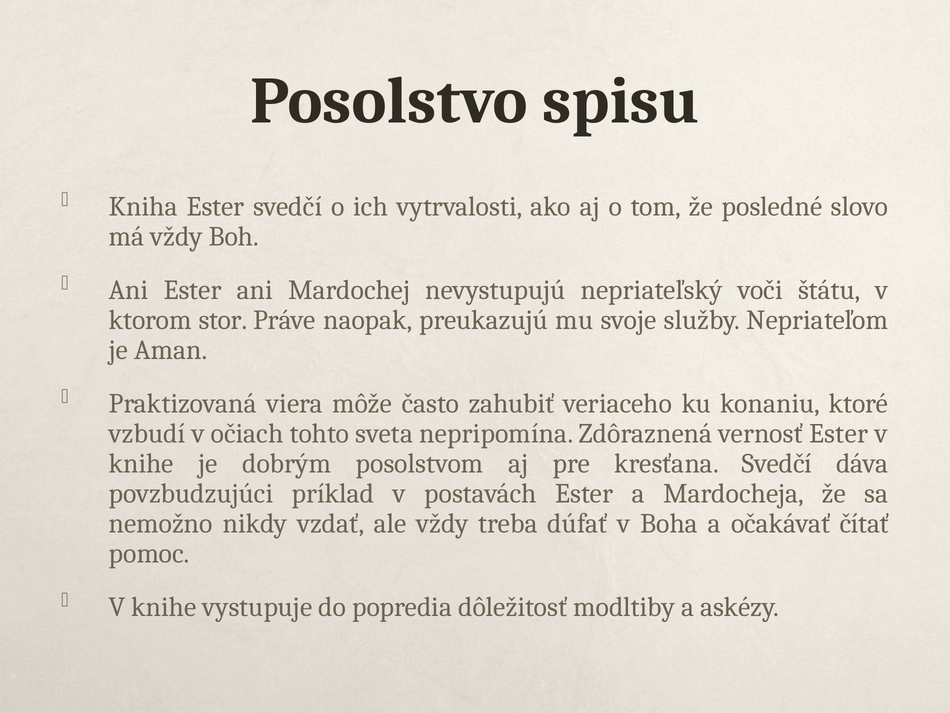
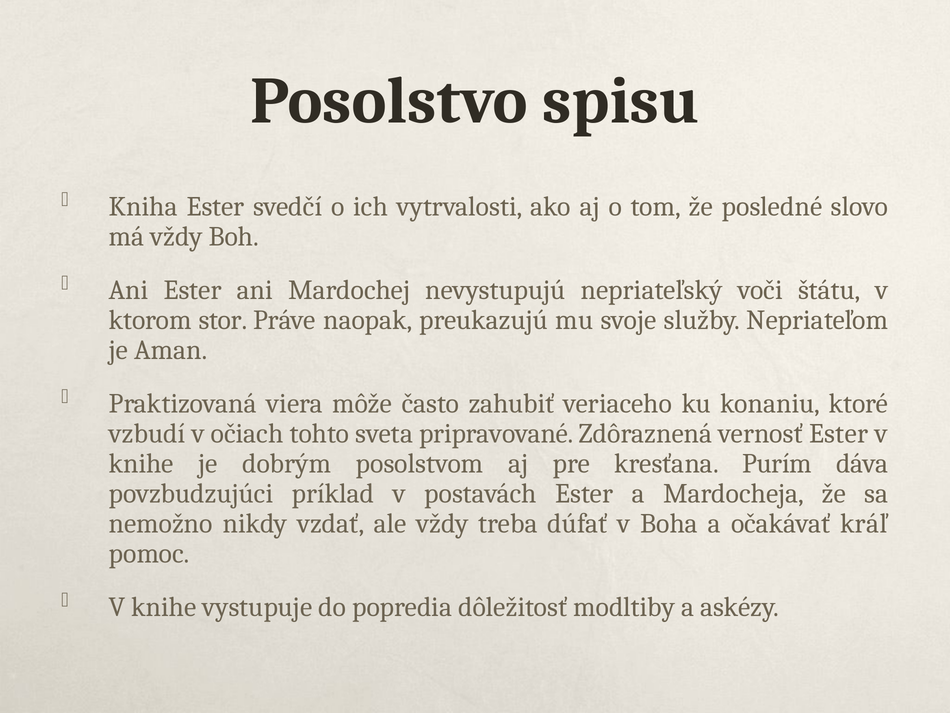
nepripomína: nepripomína -> pripravované (496, 433)
kresťana Svedčí: Svedčí -> Purím (777, 463)
čítať: čítať -> kráľ (864, 523)
